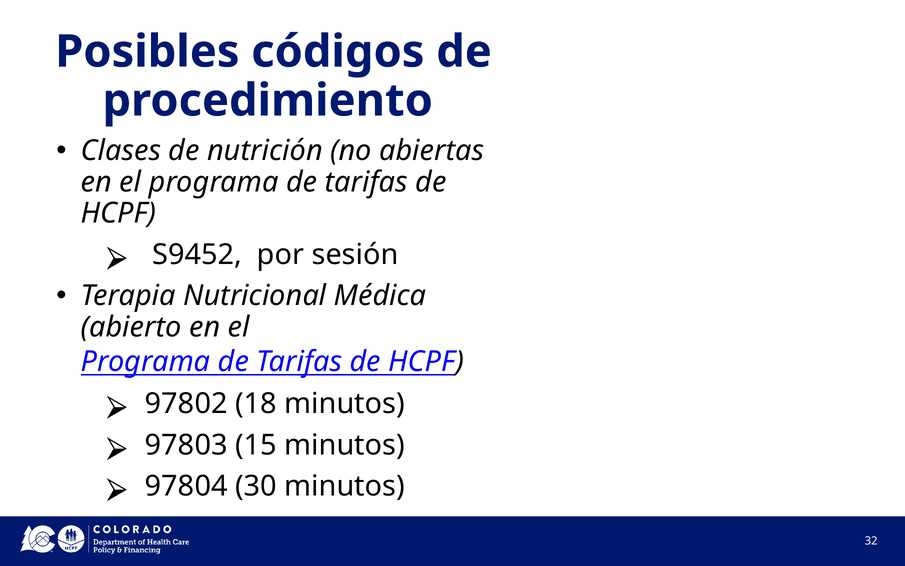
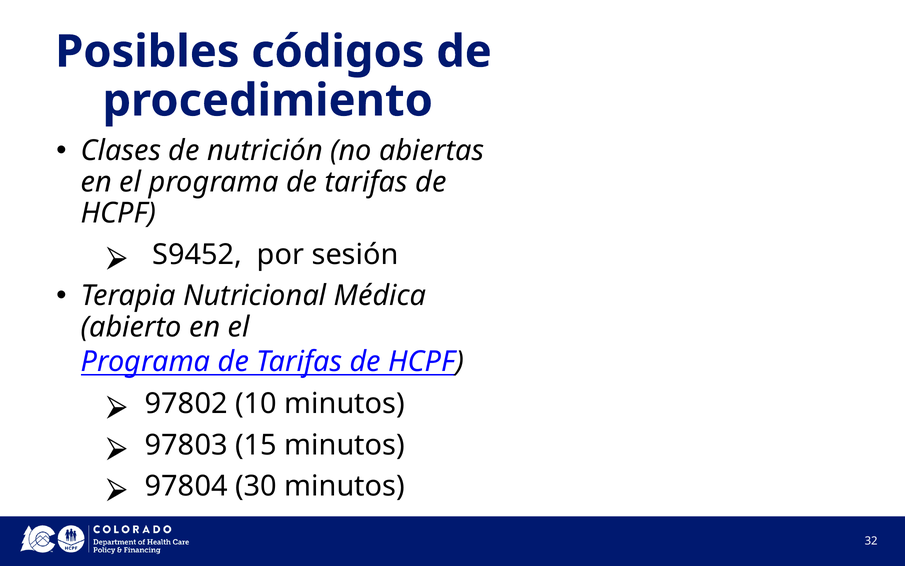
18: 18 -> 10 (256, 404)
